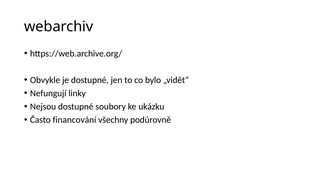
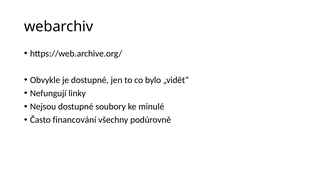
ukázku: ukázku -> minulé (151, 106)
